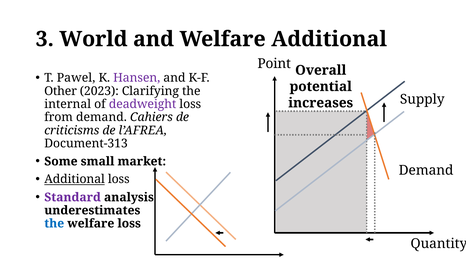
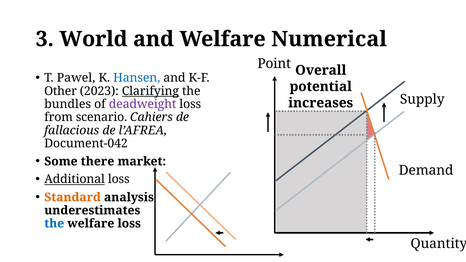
Welfare Additional: Additional -> Numerical (329, 39)
Hansen colour: purple -> blue (137, 78)
Clarifying underline: none -> present (150, 91)
internal: internal -> bundles (68, 104)
from demand: demand -> scenario (101, 117)
criticisms: criticisms -> fallacious (72, 130)
Document-313: Document-313 -> Document-042 (86, 143)
small: small -> there (98, 161)
Standard colour: purple -> orange (73, 197)
